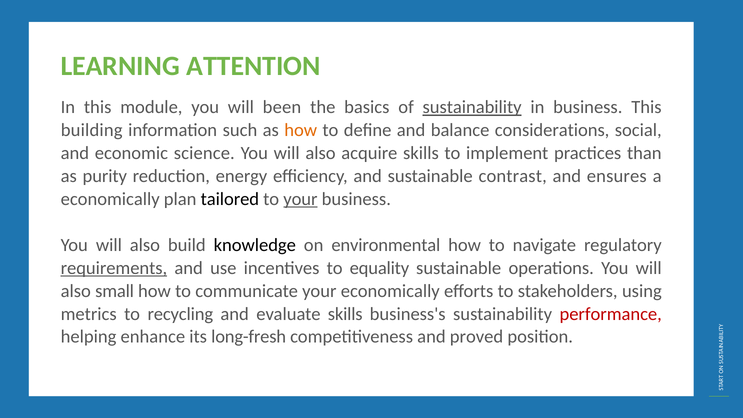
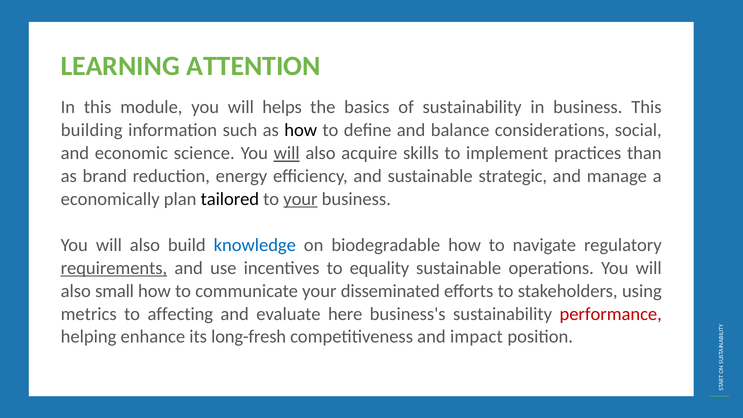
been: been -> helps (282, 107)
sustainability underline: present -> none (472, 107)
how colour: orange -> black (301, 130)
will underline: none -> present (287, 153)
purity: purity -> brand (105, 176)
contrast: contrast -> strategic (513, 176)
ensures: ensures -> manage (617, 176)
knowledge colour: black -> blue (255, 245)
environmental: environmental -> biodegradable (386, 245)
your economically: economically -> disseminated (390, 291)
recycling: recycling -> affecting (180, 314)
evaluate skills: skills -> here (345, 314)
proved: proved -> impact (476, 337)
